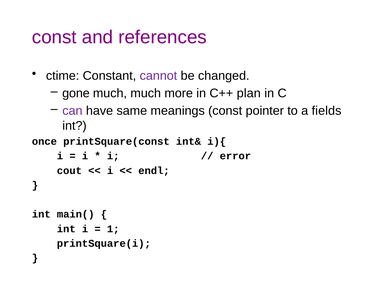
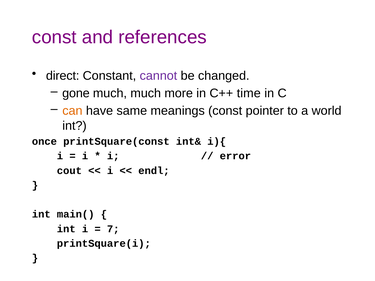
ctime: ctime -> direct (63, 76)
plan: plan -> time (249, 93)
can colour: purple -> orange (72, 111)
fields: fields -> world (327, 111)
1: 1 -> 7 (113, 229)
